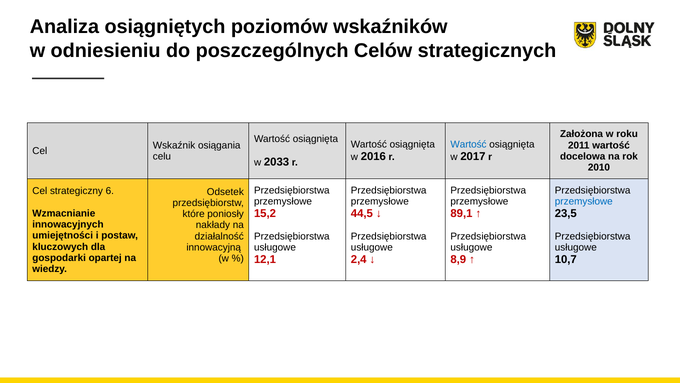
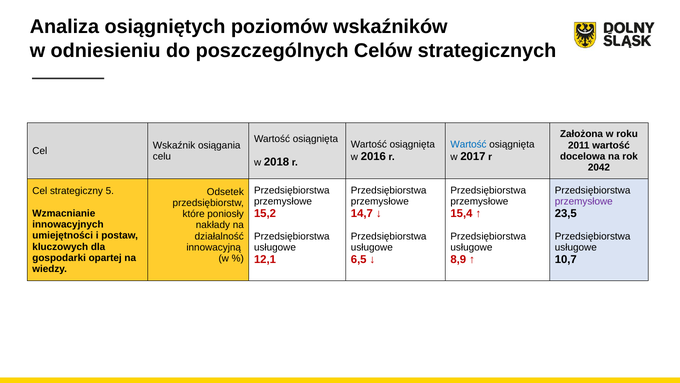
2033: 2033 -> 2018 (277, 162)
2010: 2010 -> 2042 (599, 167)
6: 6 -> 5 (110, 191)
przemysłowe colour: blue -> purple (584, 201)
44,5: 44,5 -> 14,7 (362, 213)
89,1: 89,1 -> 15,4 (461, 213)
2,4: 2,4 -> 6,5 (359, 259)
